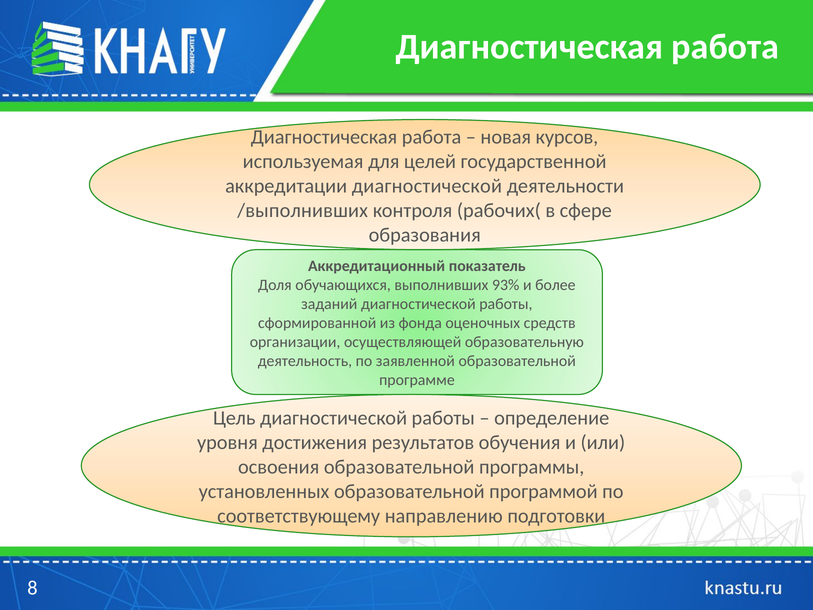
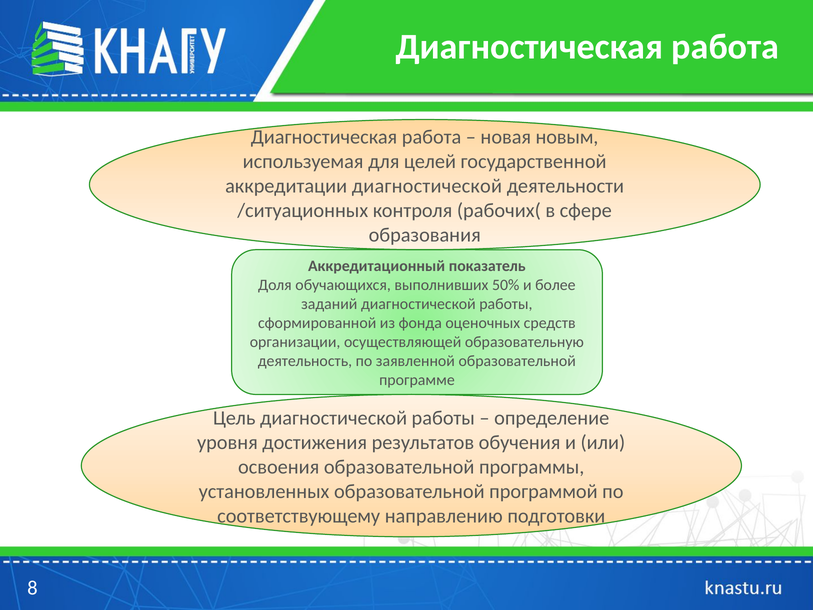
курсов: курсов -> новым (567, 137)
/выполнивших: /выполнивших -> /ситуационных (303, 210)
93%: 93% -> 50% (506, 285)
